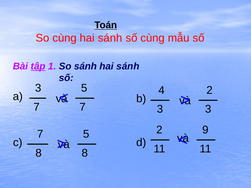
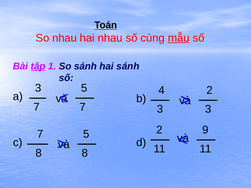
So cùng: cùng -> nhau (65, 38)
sánh: sánh -> nhau (110, 38)
mẫu underline: none -> present (179, 38)
